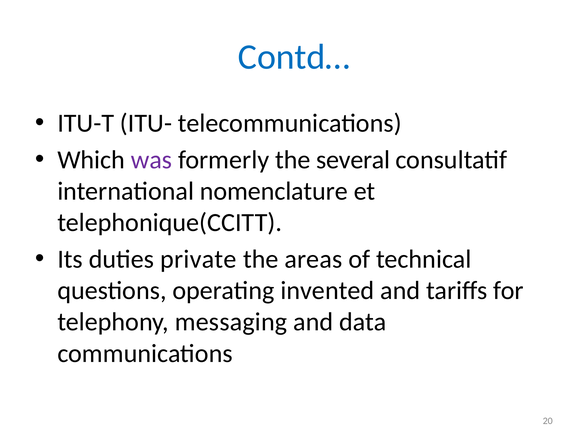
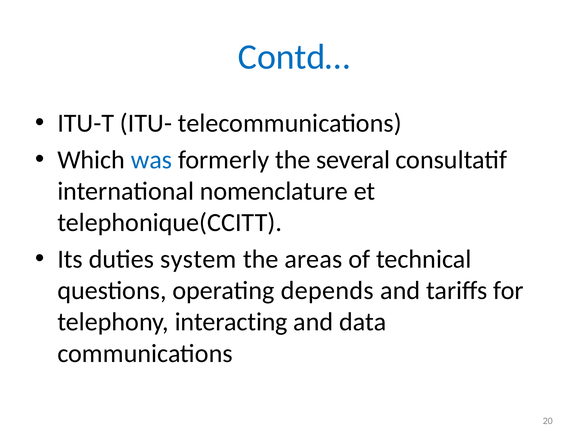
was colour: purple -> blue (152, 160)
private: private -> system (198, 259)
invented: invented -> depends (327, 291)
messaging: messaging -> interacting (231, 322)
